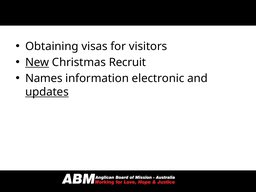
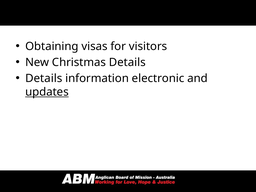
New underline: present -> none (37, 62)
Christmas Recruit: Recruit -> Details (127, 62)
Names: Names -> Details (44, 78)
